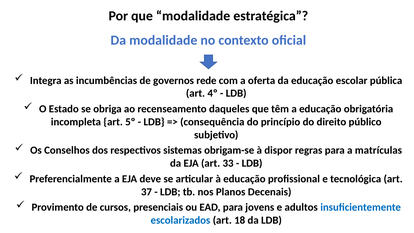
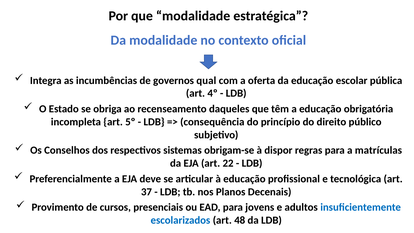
rede: rede -> qual (206, 80)
33: 33 -> 22 (228, 163)
18: 18 -> 48 (240, 220)
